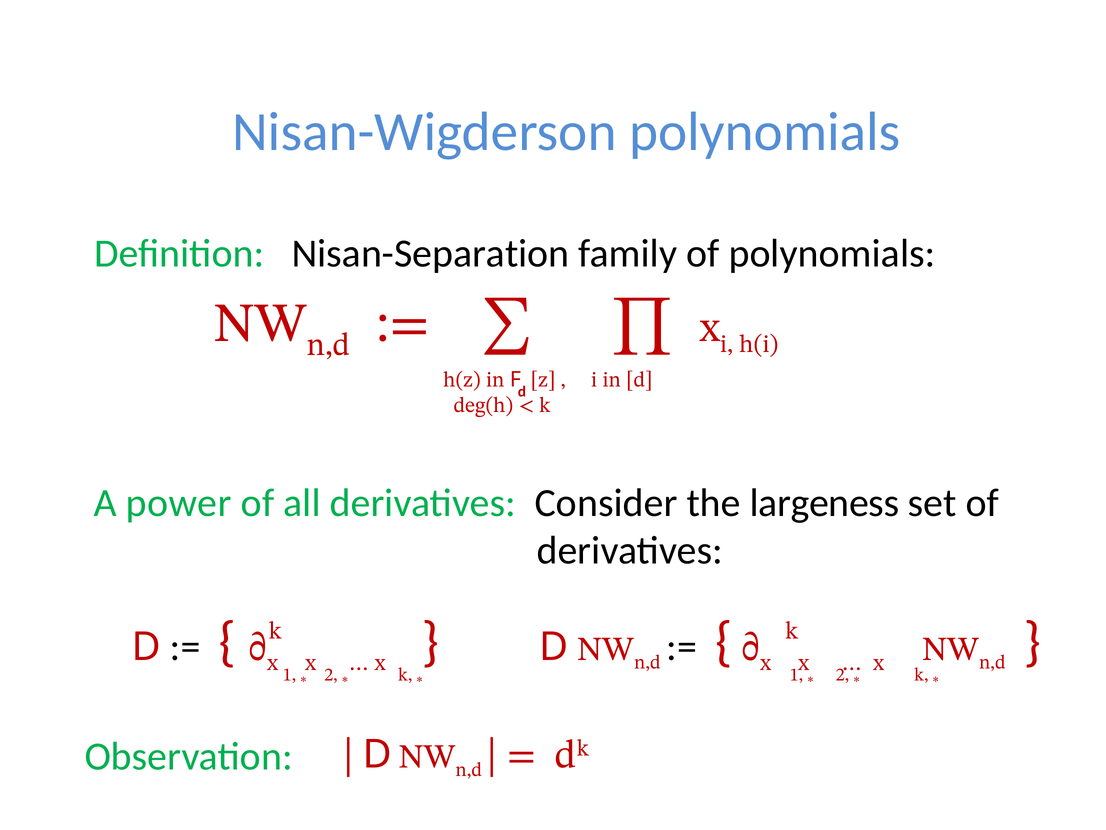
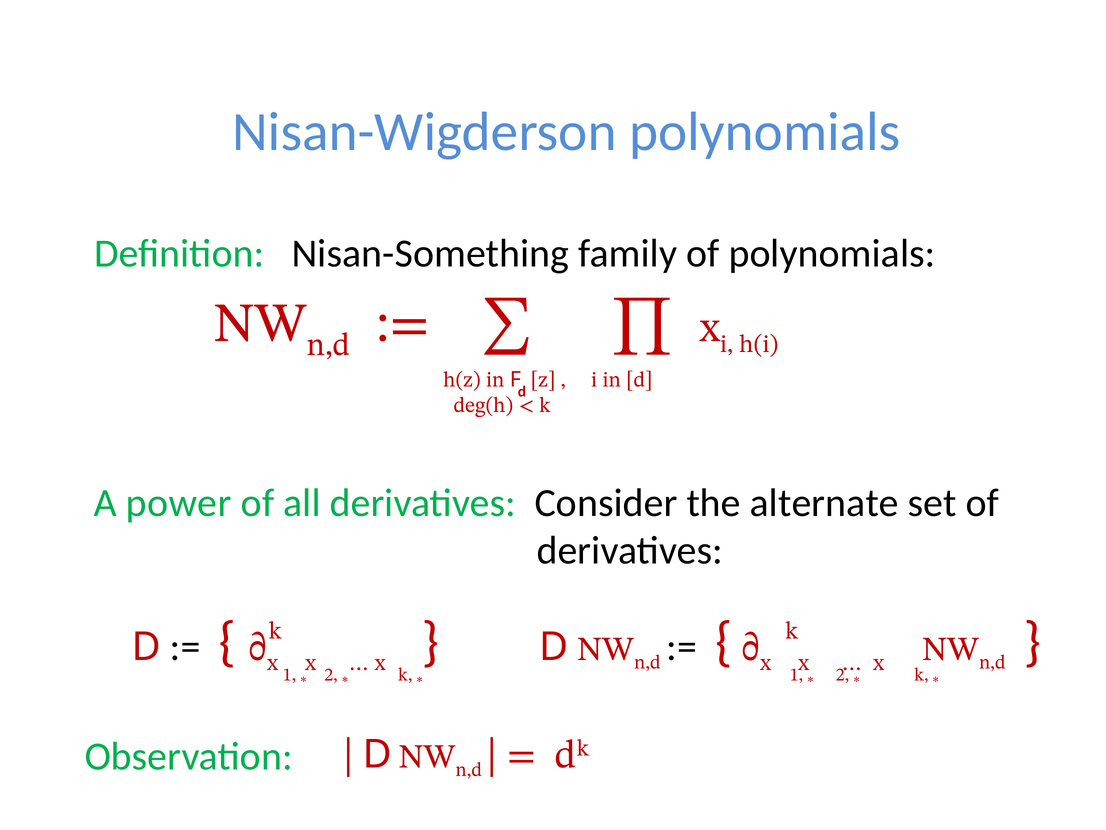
Nisan-Separation: Nisan-Separation -> Nisan-Something (430, 254)
largeness: largeness -> alternate (824, 503)
